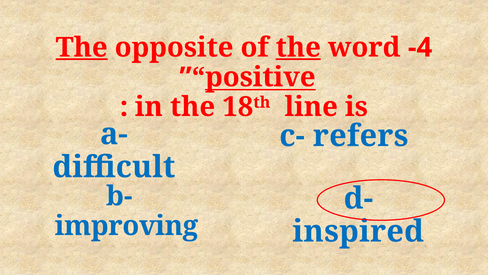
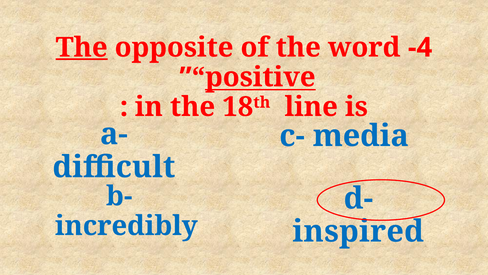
the underline: present -> none (298, 47)
refers: refers -> media (361, 136)
improving: improving -> incredibly (126, 226)
